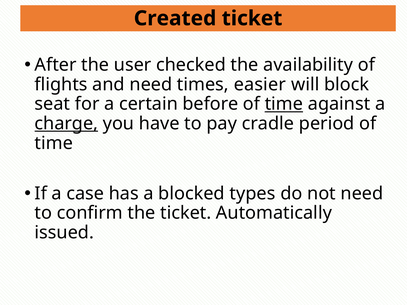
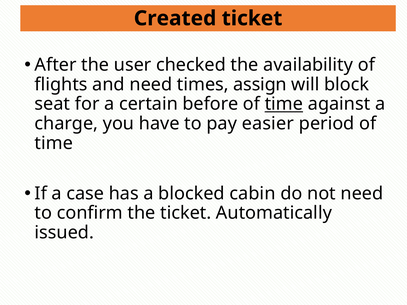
easier: easier -> assign (260, 85)
charge underline: present -> none (66, 124)
cradle: cradle -> easier (268, 124)
types: types -> cabin (253, 194)
